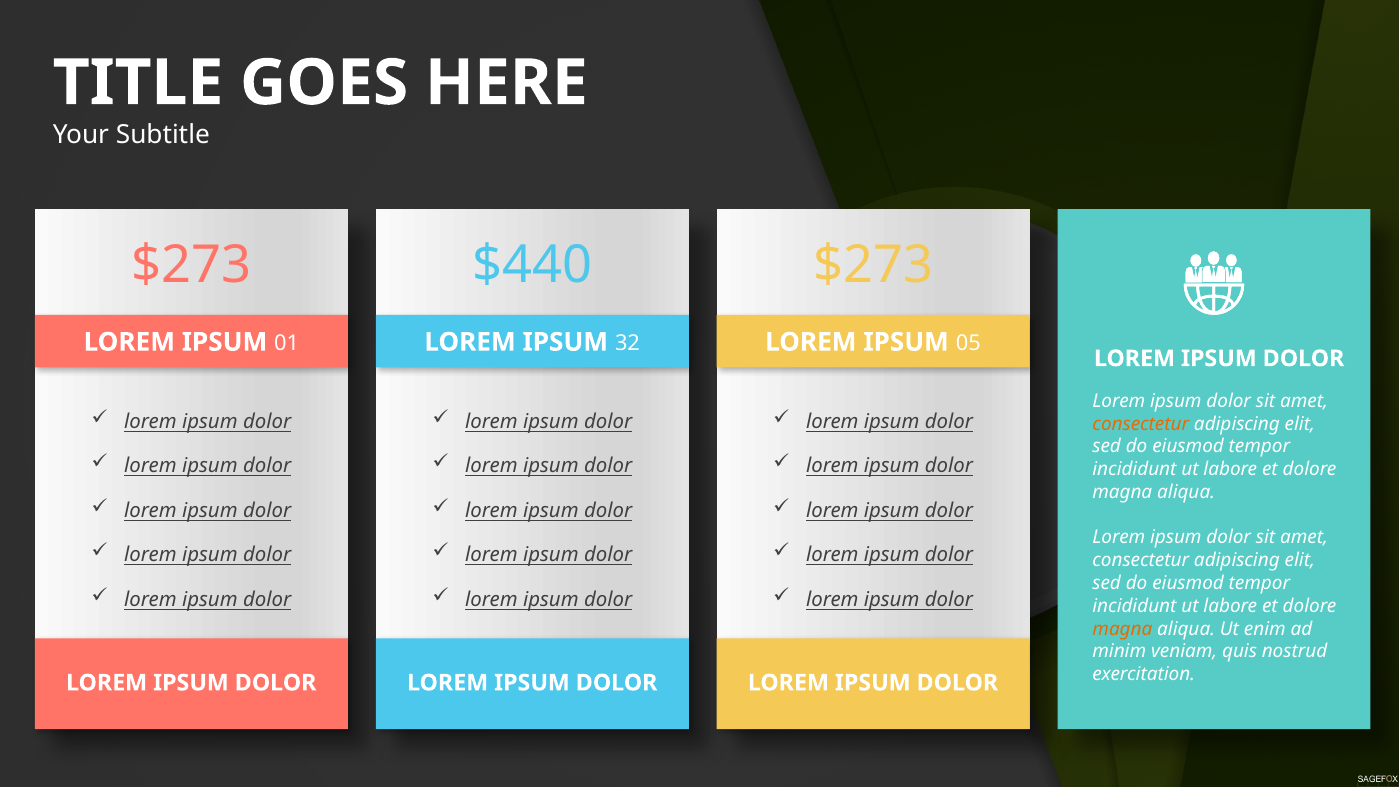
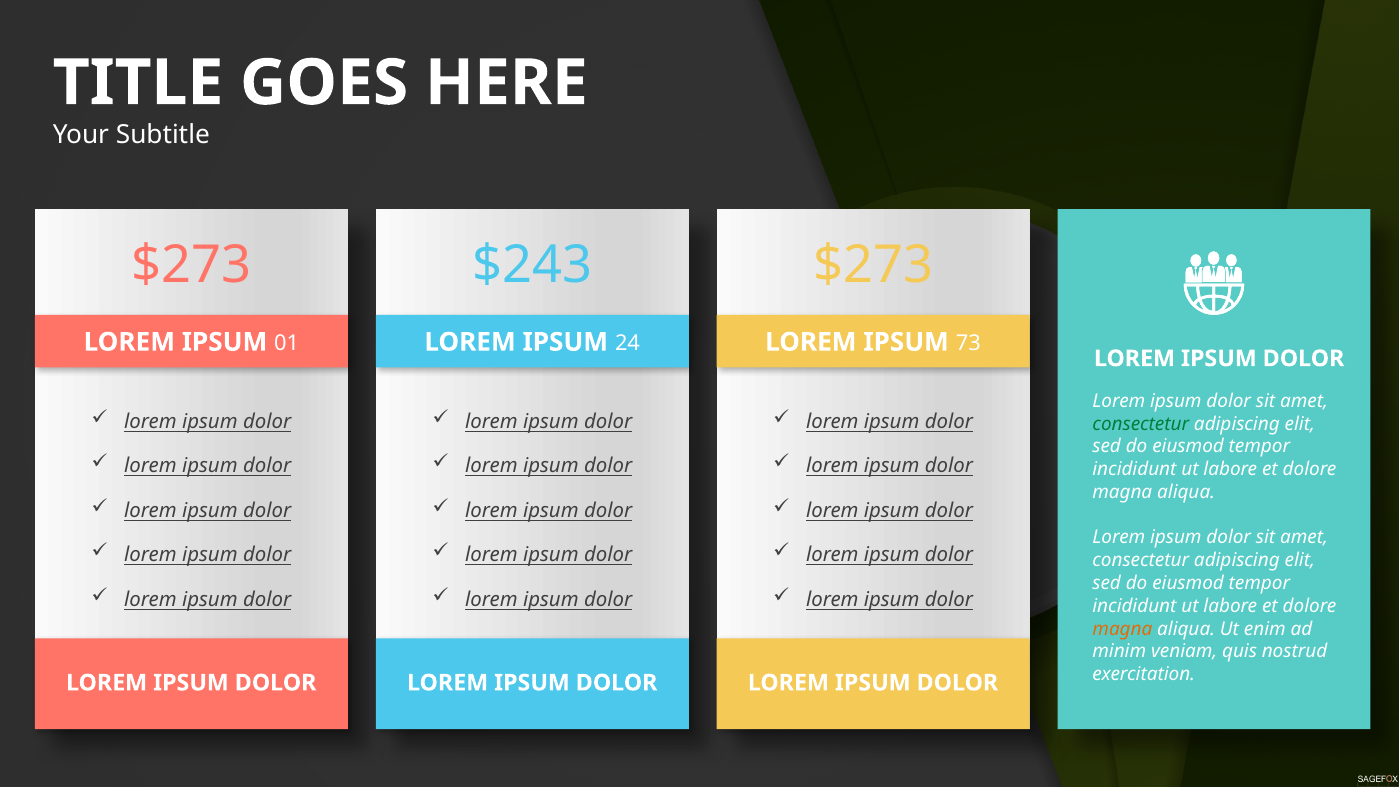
$440: $440 -> $243 (532, 265)
32: 32 -> 24 (627, 343)
05: 05 -> 73 (968, 343)
consectetur colour: orange -> green (1141, 424)
